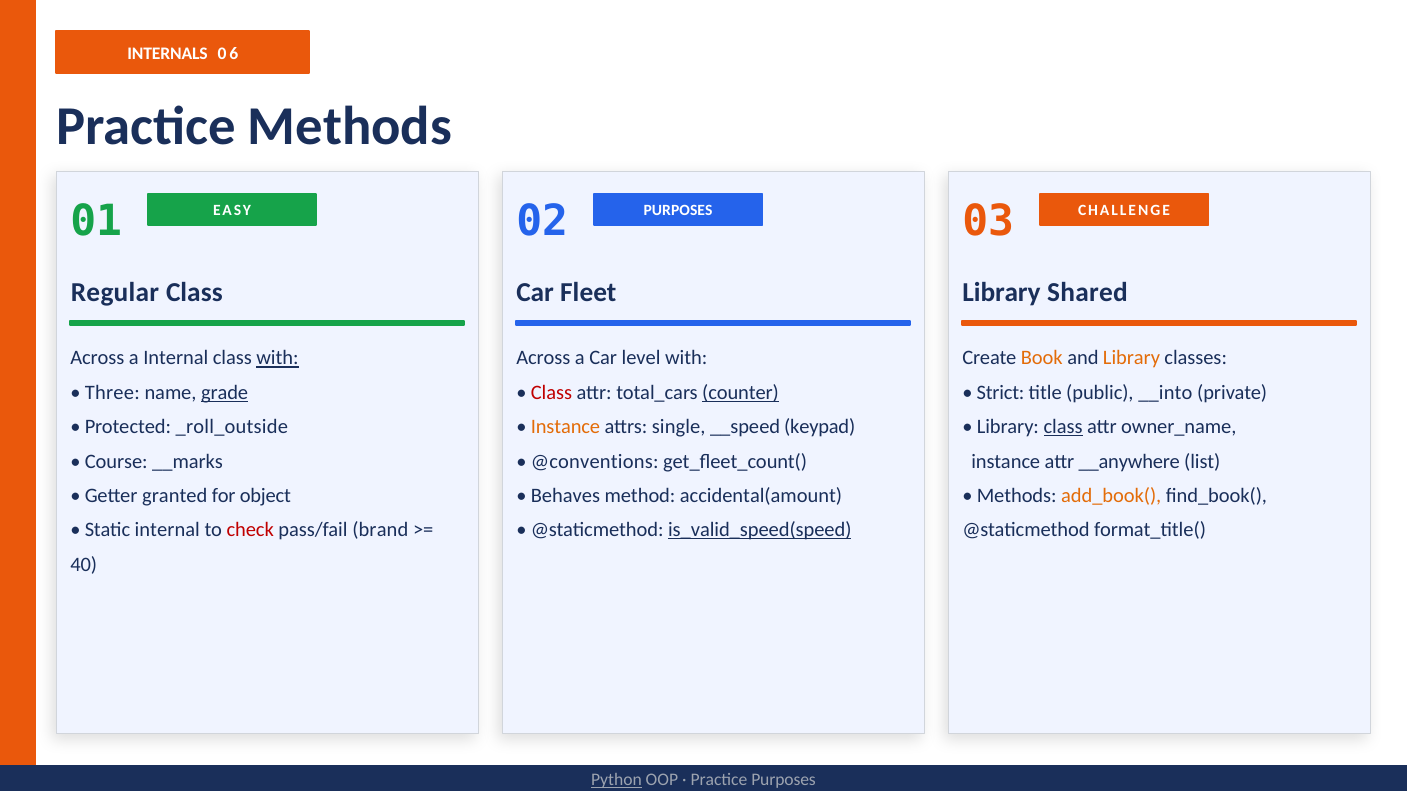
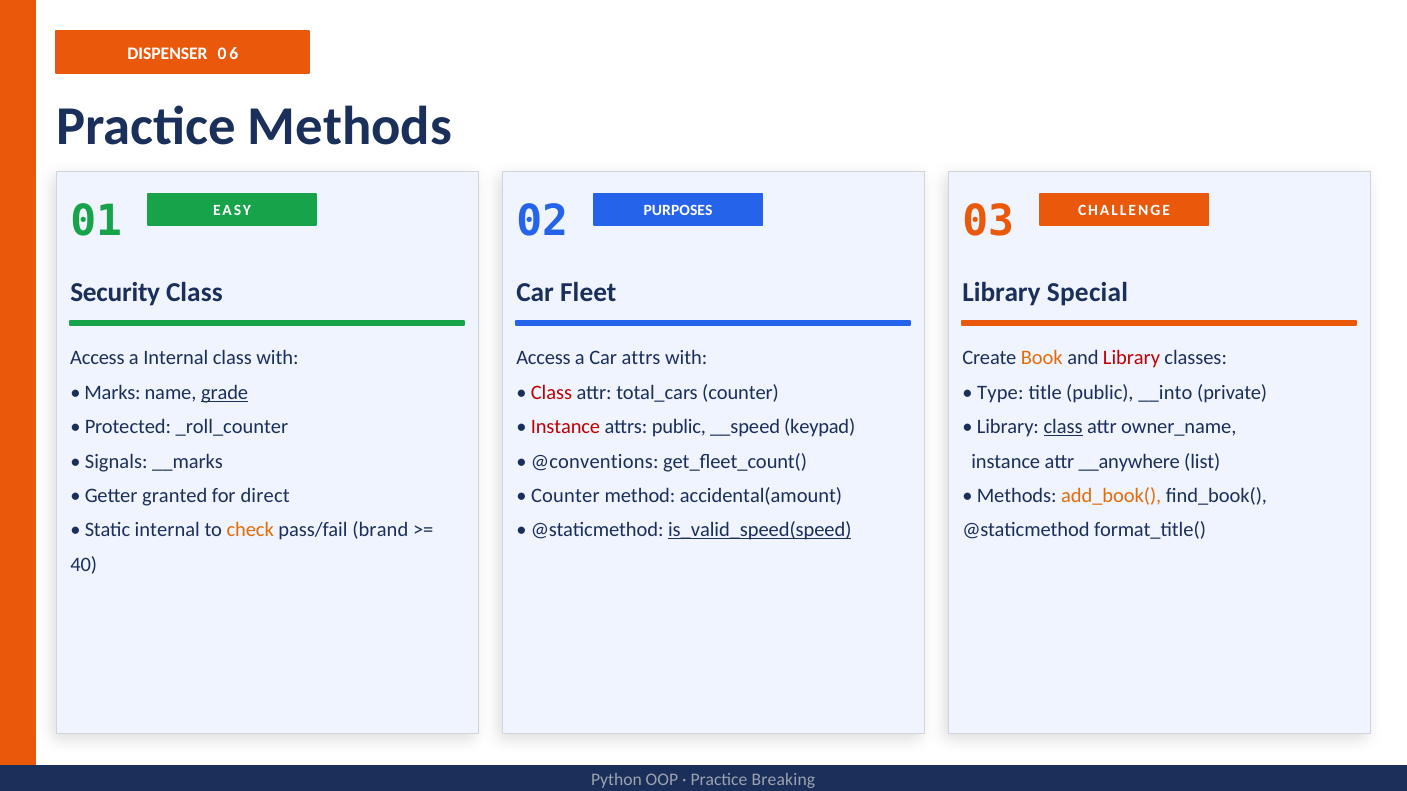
INTERNALS: INTERNALS -> DISPENSER (167, 53)
Regular: Regular -> Security (115, 293)
Shared: Shared -> Special (1087, 293)
Across: Across -> Access (97, 358)
with underline: present -> none (277, 358)
Across: Across -> Access (543, 358)
Car level: level -> attrs (641, 358)
Library colour: orange -> red (1131, 358)
Three: Three -> Marks (113, 393)
counter underline: present -> none (741, 393)
Strict: Strict -> Type (1000, 393)
_roll_outside: _roll_outside -> _roll_counter (232, 427)
Instance colour: orange -> red (565, 427)
attrs single: single -> public (679, 427)
Course: Course -> Signals (116, 462)
object: object -> direct (265, 496)
Behaves: Behaves -> Counter (565, 496)
check colour: red -> orange (250, 530)
Python underline: present -> none (616, 780)
Practice Purposes: Purposes -> Breaking (783, 780)
